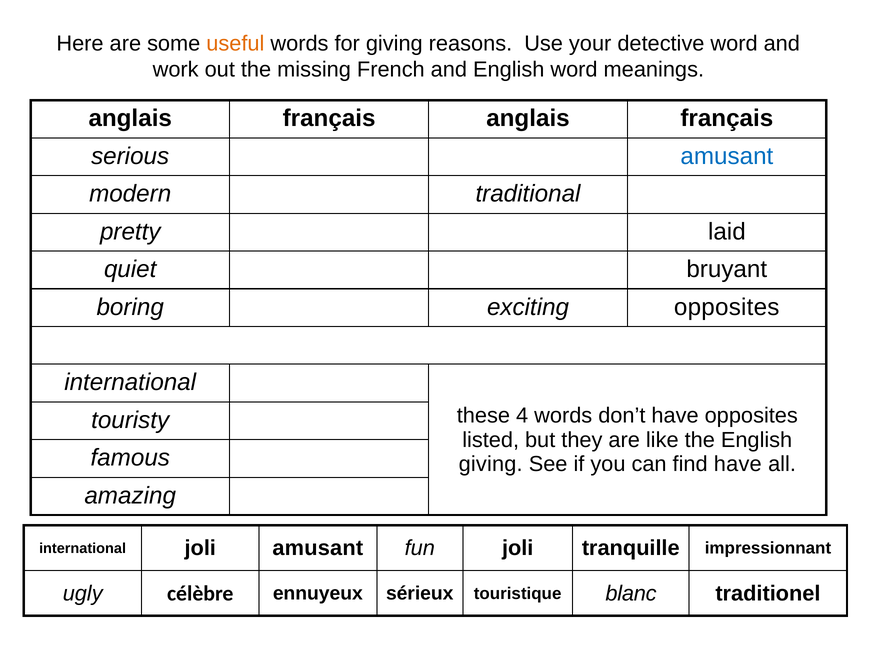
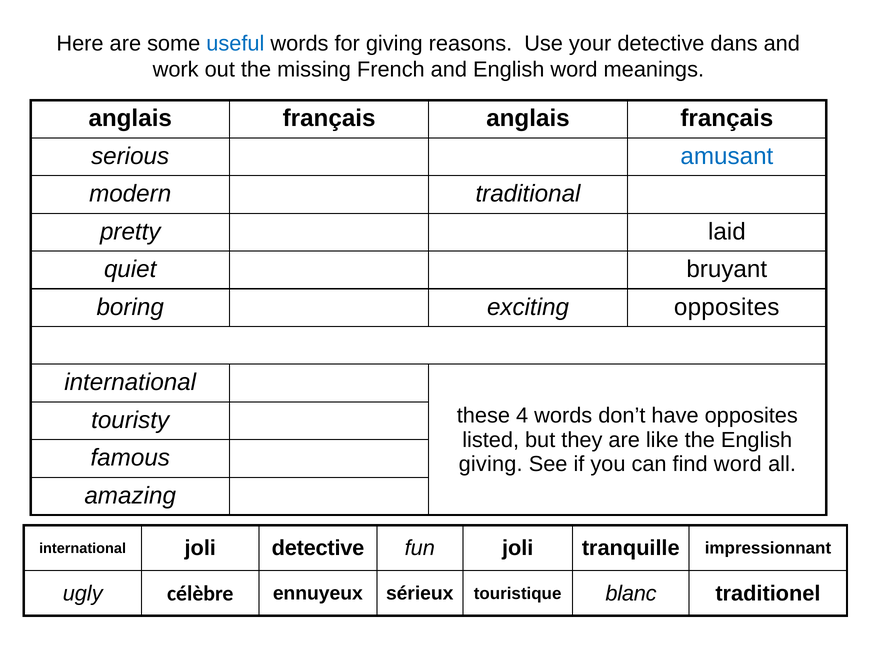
useful colour: orange -> blue (235, 44)
detective word: word -> dans (734, 44)
find have: have -> word (738, 464)
joli amusant: amusant -> detective (318, 549)
